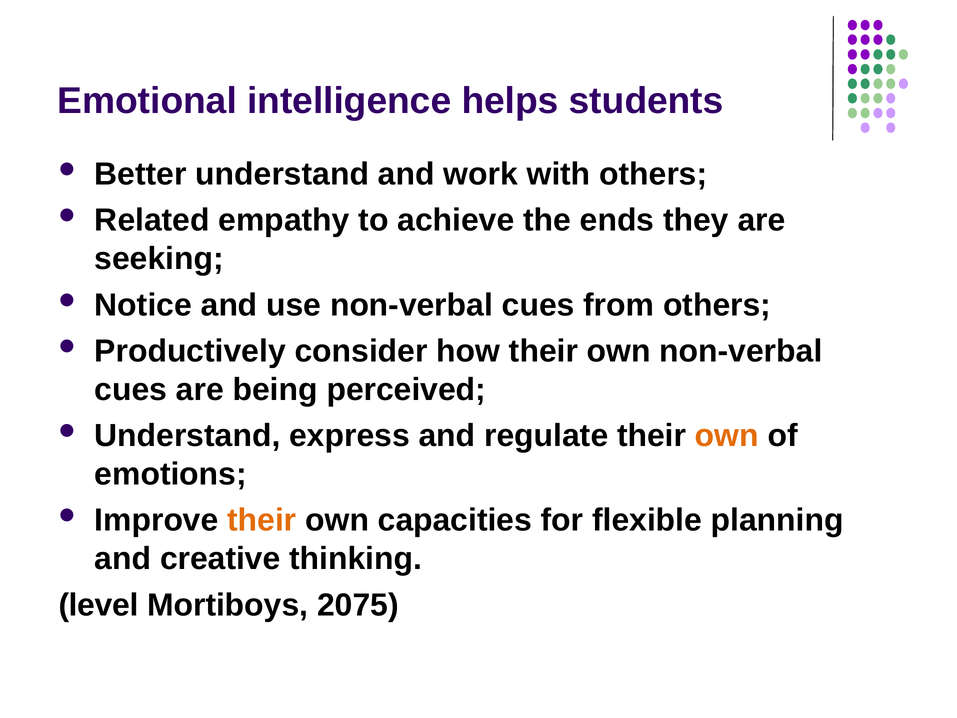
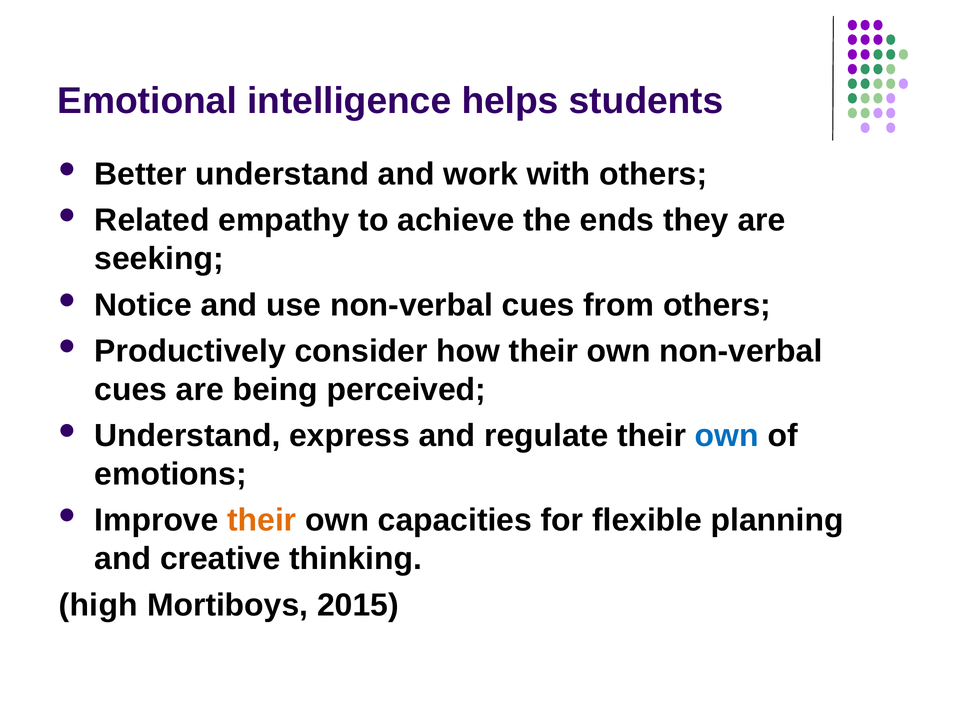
own colour: orange -> blue (727, 436)
level: level -> high (98, 605)
2075: 2075 -> 2015 (358, 605)
